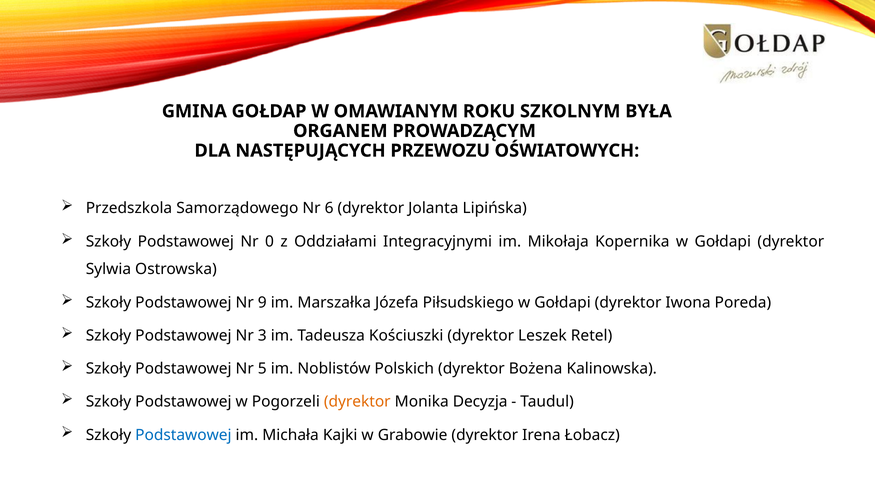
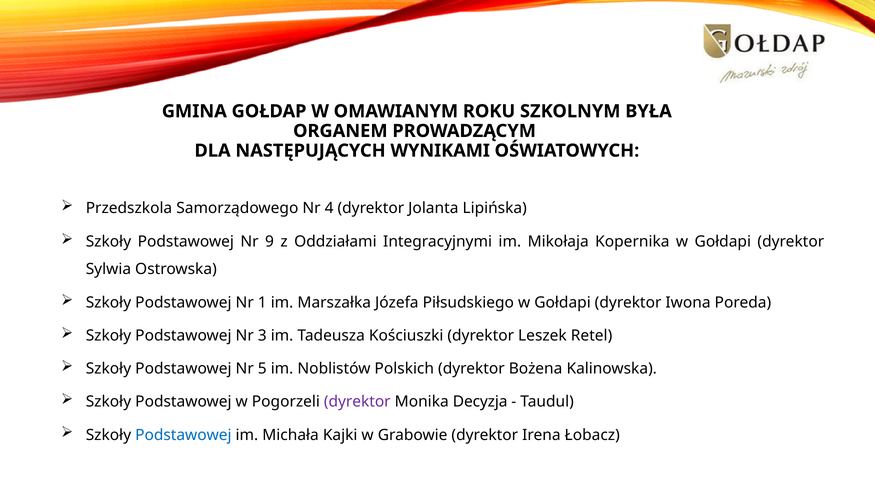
PRZEWOZU: PRZEWOZU -> WYNIKAMI (440, 151)
6: 6 -> 4 (329, 208)
0: 0 -> 9 (269, 242)
9: 9 -> 1 (262, 303)
dyrektor colour: orange -> purple (357, 402)
